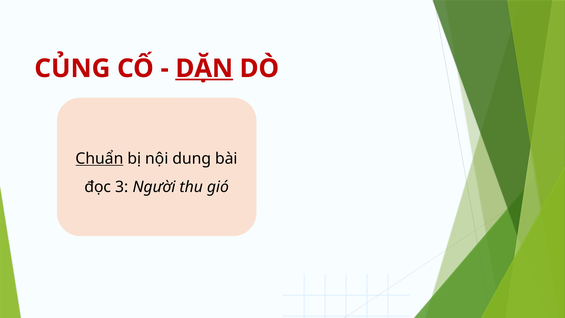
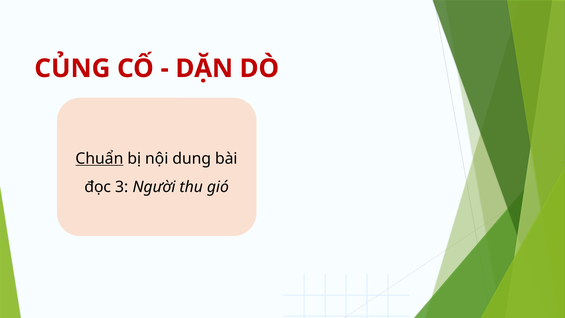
DẶN underline: present -> none (204, 68)
